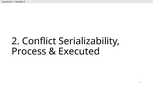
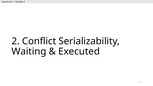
Process: Process -> Waiting (29, 51)
